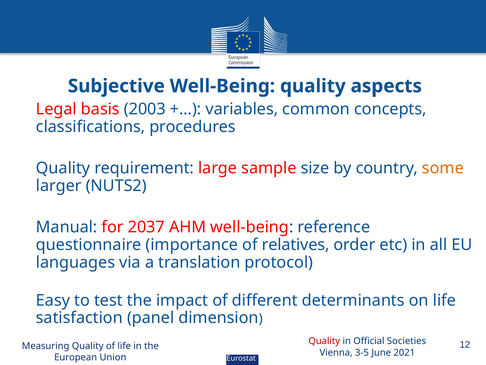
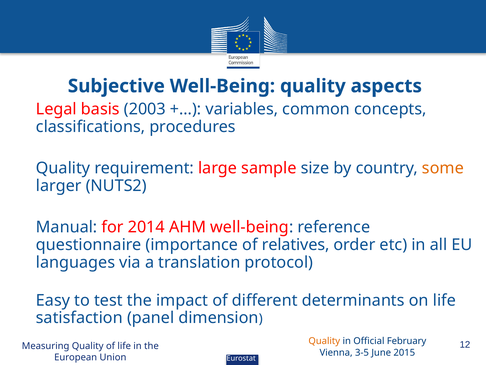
2037: 2037 -> 2014 (146, 227)
Quality colour: red -> orange (324, 341)
Societies: Societies -> February (407, 341)
2021: 2021 -> 2015 (404, 352)
